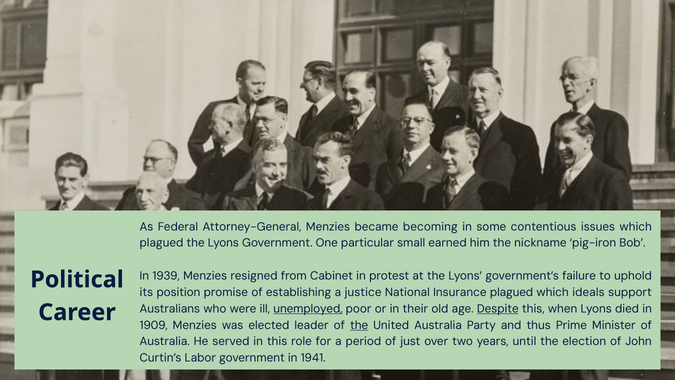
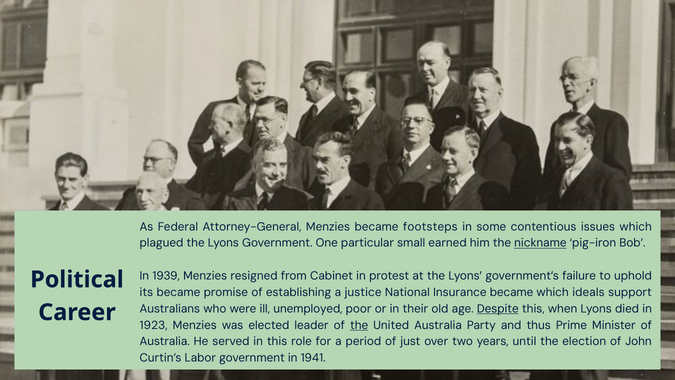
becoming: becoming -> footsteps (430, 226)
nickname underline: none -> present (540, 243)
its position: position -> became (178, 292)
Insurance plagued: plagued -> became (512, 292)
unemployed underline: present -> none (308, 308)
1909: 1909 -> 1923 (154, 325)
